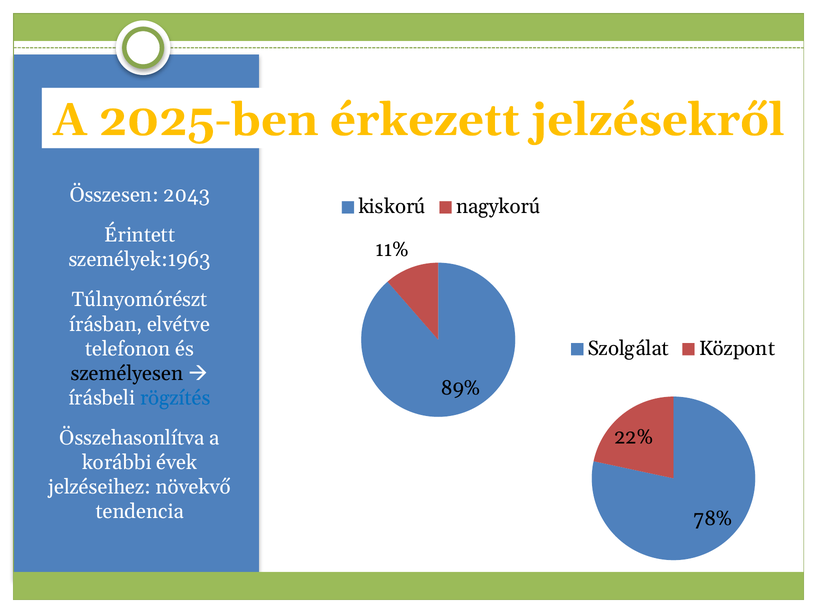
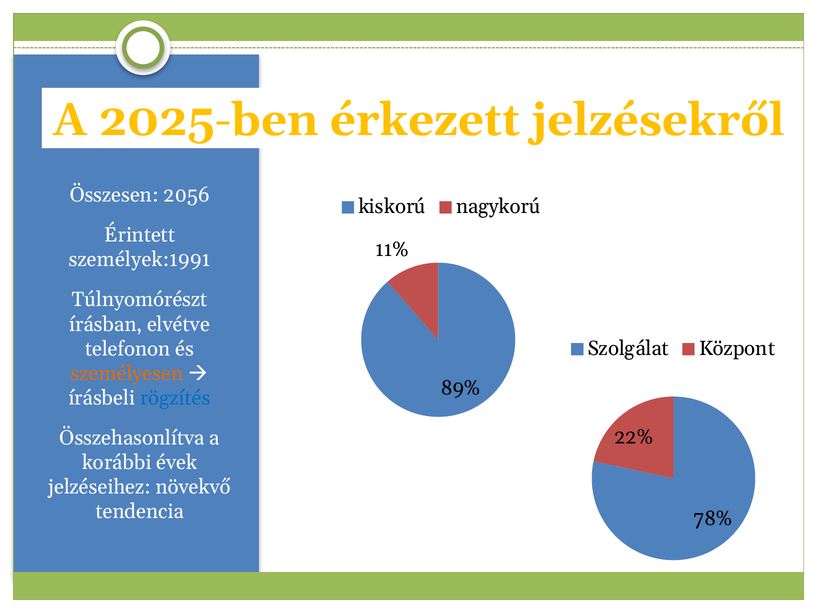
2043: 2043 -> 2056 (187, 195)
személyek:1963: személyek:1963 -> személyek:1991 (140, 259)
személyesen colour: black -> orange (127, 373)
